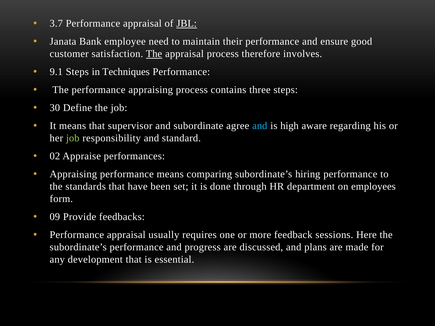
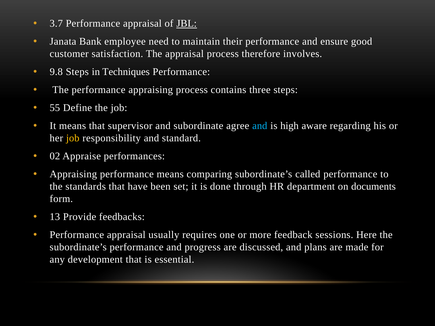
The underline: present -> none (154, 54)
9.1: 9.1 -> 9.8 (56, 72)
30: 30 -> 55 (55, 108)
job colour: light green -> yellow (73, 138)
hiring: hiring -> called (308, 174)
employees: employees -> documents (374, 187)
09: 09 -> 13 (55, 217)
